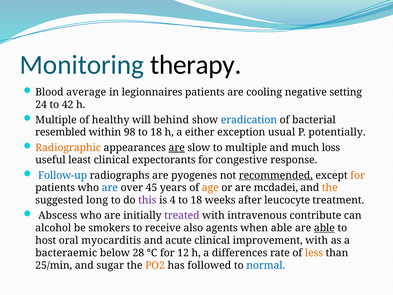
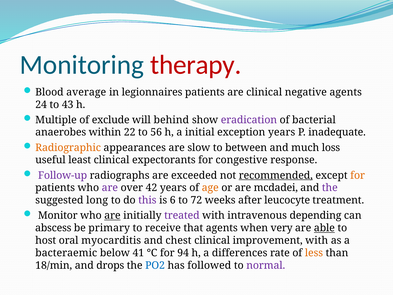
therapy colour: black -> red (196, 65)
are cooling: cooling -> clinical (264, 92)
negative setting: setting -> agents (346, 92)
42: 42 -> 43 (68, 104)
healthy: healthy -> exclude (111, 120)
eradication colour: blue -> purple (249, 120)
resembled: resembled -> anaerobes (61, 132)
98: 98 -> 22 (130, 132)
18: 18 -> 56 (156, 132)
either: either -> initial (200, 132)
exception usual: usual -> years (282, 132)
potentially: potentially -> inadequate (337, 132)
are underline: present -> none (177, 147)
to multiple: multiple -> between (246, 147)
Follow-up colour: blue -> purple (63, 175)
pyogenes: pyogenes -> exceeded (194, 175)
are colour: blue -> purple (110, 188)
45: 45 -> 42 (151, 188)
the colour: orange -> purple (330, 188)
4: 4 -> 6 (173, 200)
18: 18 -> 72 (196, 200)
Abscess: Abscess -> Monitor (58, 215)
are underline: none -> present (112, 215)
contribute: contribute -> depending (315, 215)
alcohol: alcohol -> abscess (53, 228)
smokers: smokers -> primary (109, 228)
also: also -> that (193, 228)
when able: able -> very (282, 228)
acute: acute -> chest (178, 240)
28: 28 -> 41 (138, 253)
12: 12 -> 94 (183, 253)
25/min: 25/min -> 18/min (54, 265)
sugar: sugar -> drops (110, 265)
PO2 colour: orange -> blue (155, 265)
normal colour: blue -> purple (266, 265)
